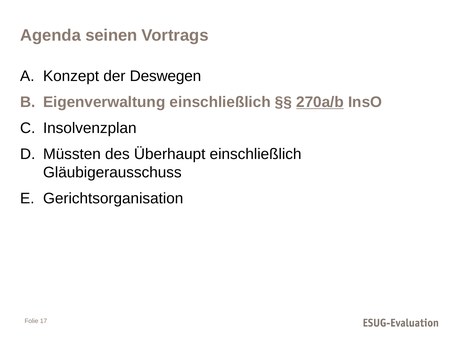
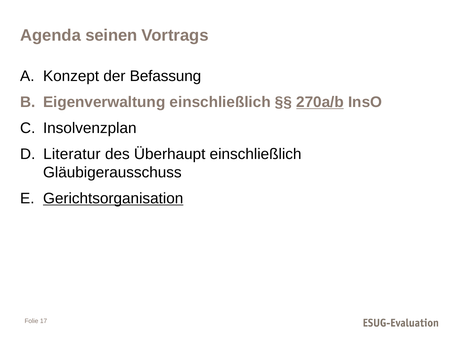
Deswegen: Deswegen -> Befassung (165, 76)
Müssten: Müssten -> Literatur (72, 154)
Gerichtsorganisation underline: none -> present (113, 199)
